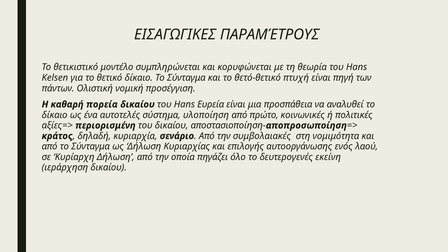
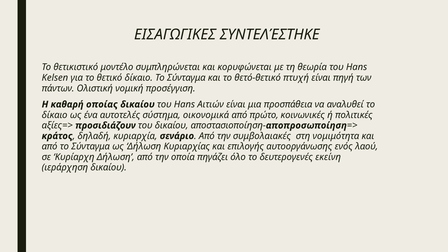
ΠΑΡΑΜΈΤΡΟΥΣ: ΠΑΡΑΜΈΤΡΟΥΣ -> ΣΥΝΤΕΛΈΣΤΗΚΕ (270, 35)
πορεία: πορεία -> οποίας (102, 104)
Ευρεία: Ευρεία -> Αιτιών (211, 104)
υλοποίηση: υλοποίηση -> οικονομικά (206, 115)
περιορισμένη: περιορισμένη -> προσιδιάζουν (105, 125)
